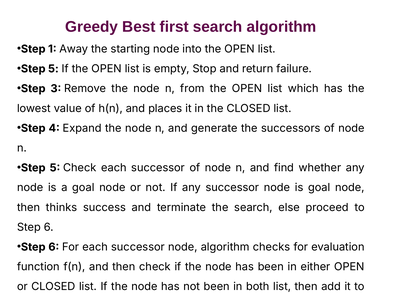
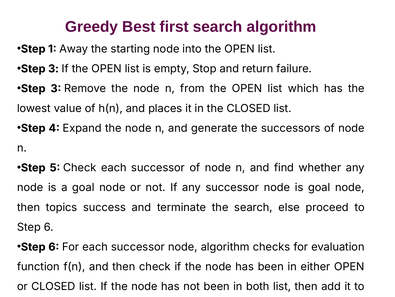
5: 5 -> 3 (53, 69)
thinks: thinks -> topics (62, 207)
